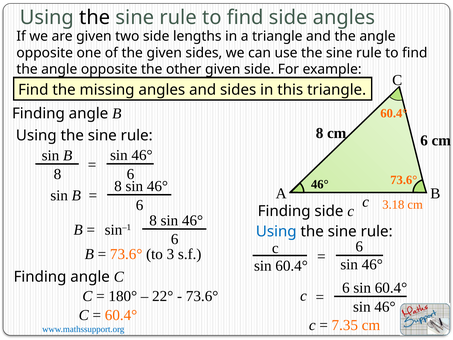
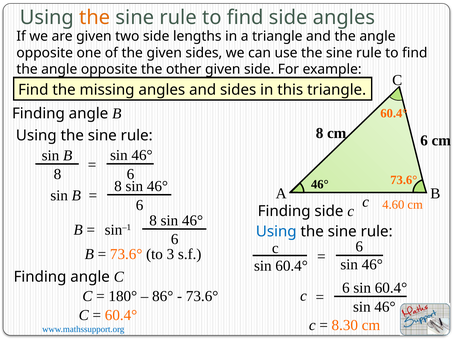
the colour: black -> orange (95, 18)
3.18: 3.18 -> 4.60 (393, 204)
22°: 22° -> 86° (163, 296)
7.35: 7.35 -> 8.30 (345, 325)
